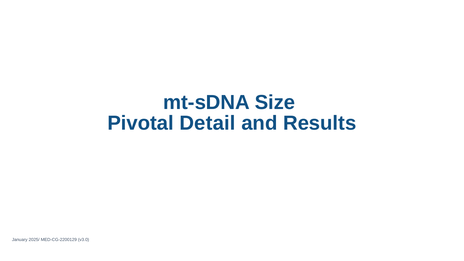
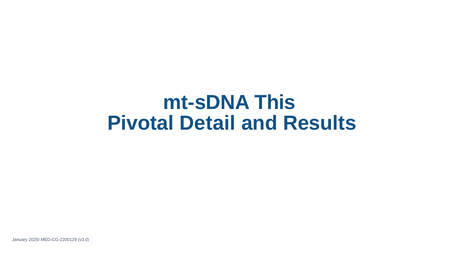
Size: Size -> This (275, 102)
